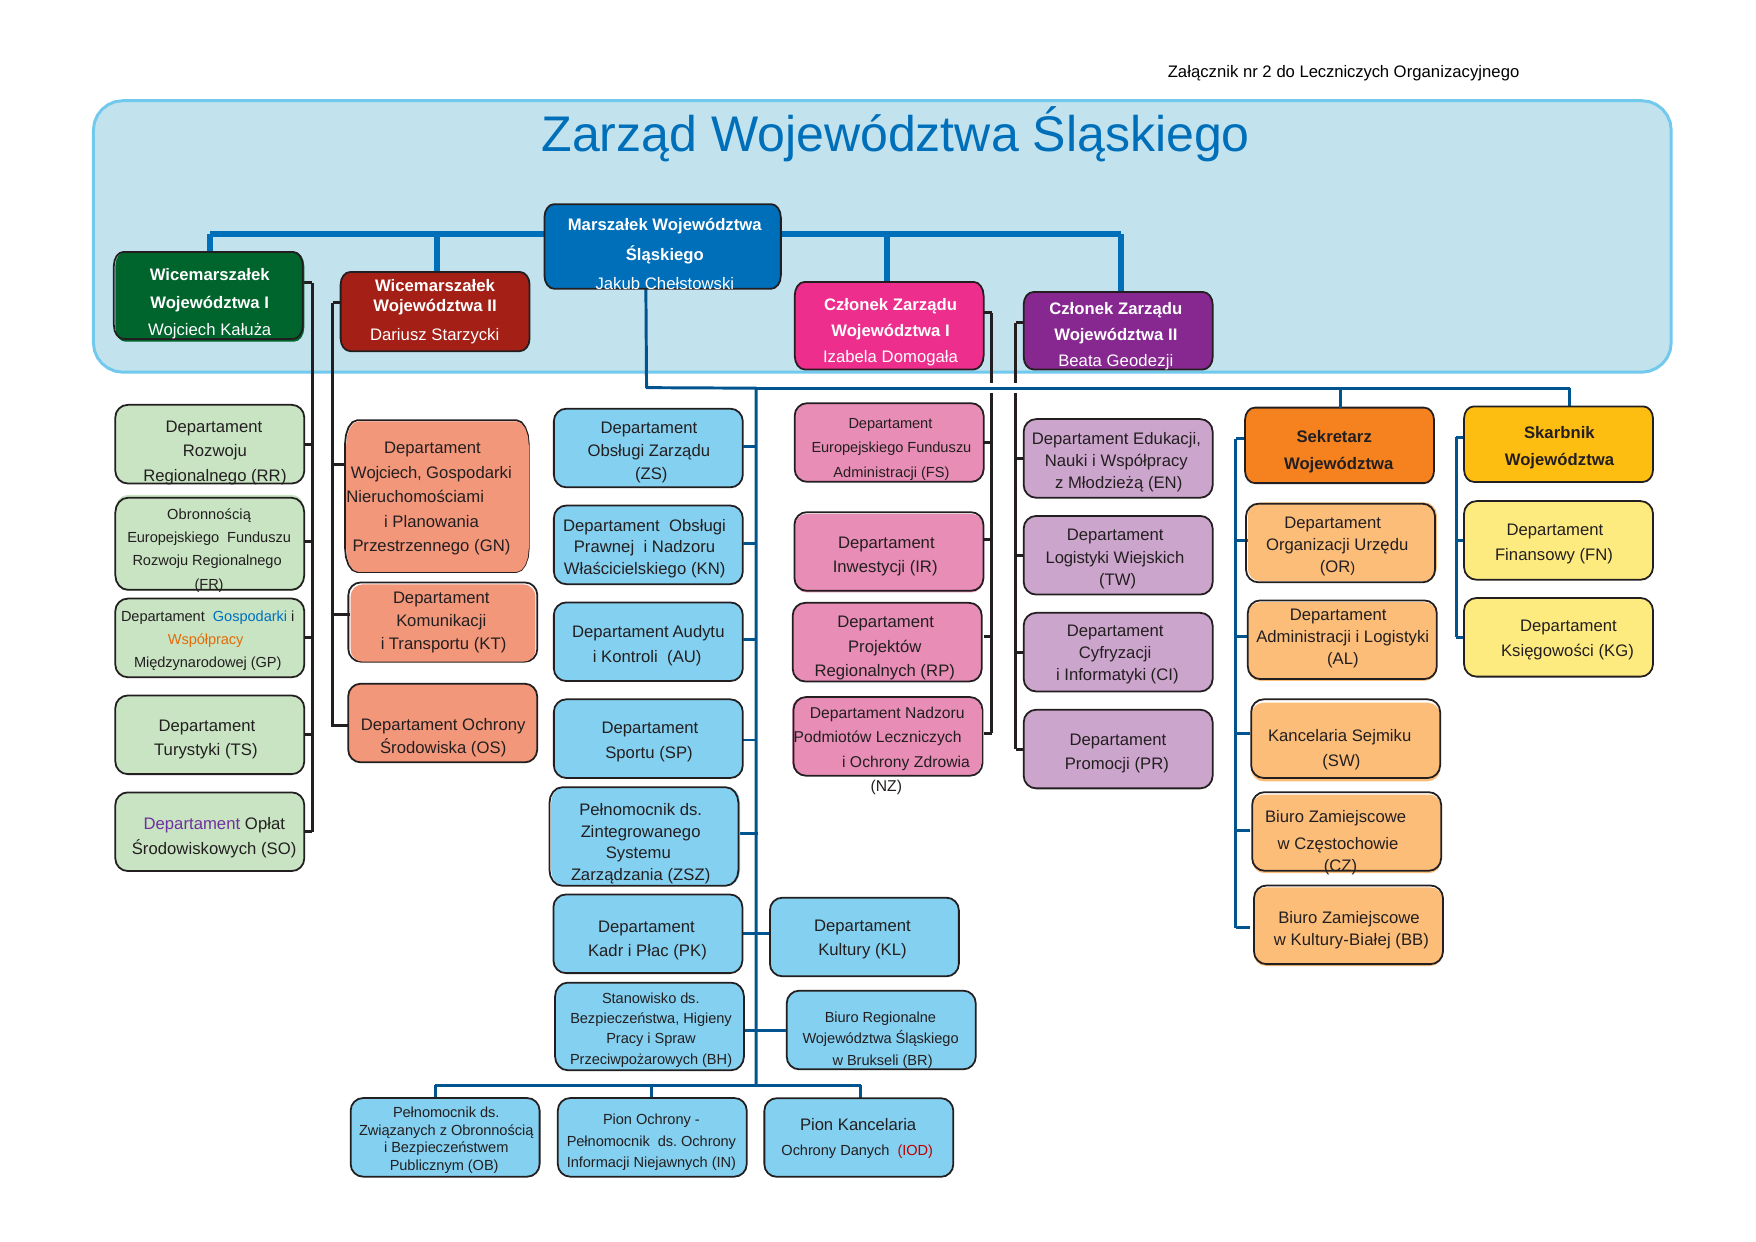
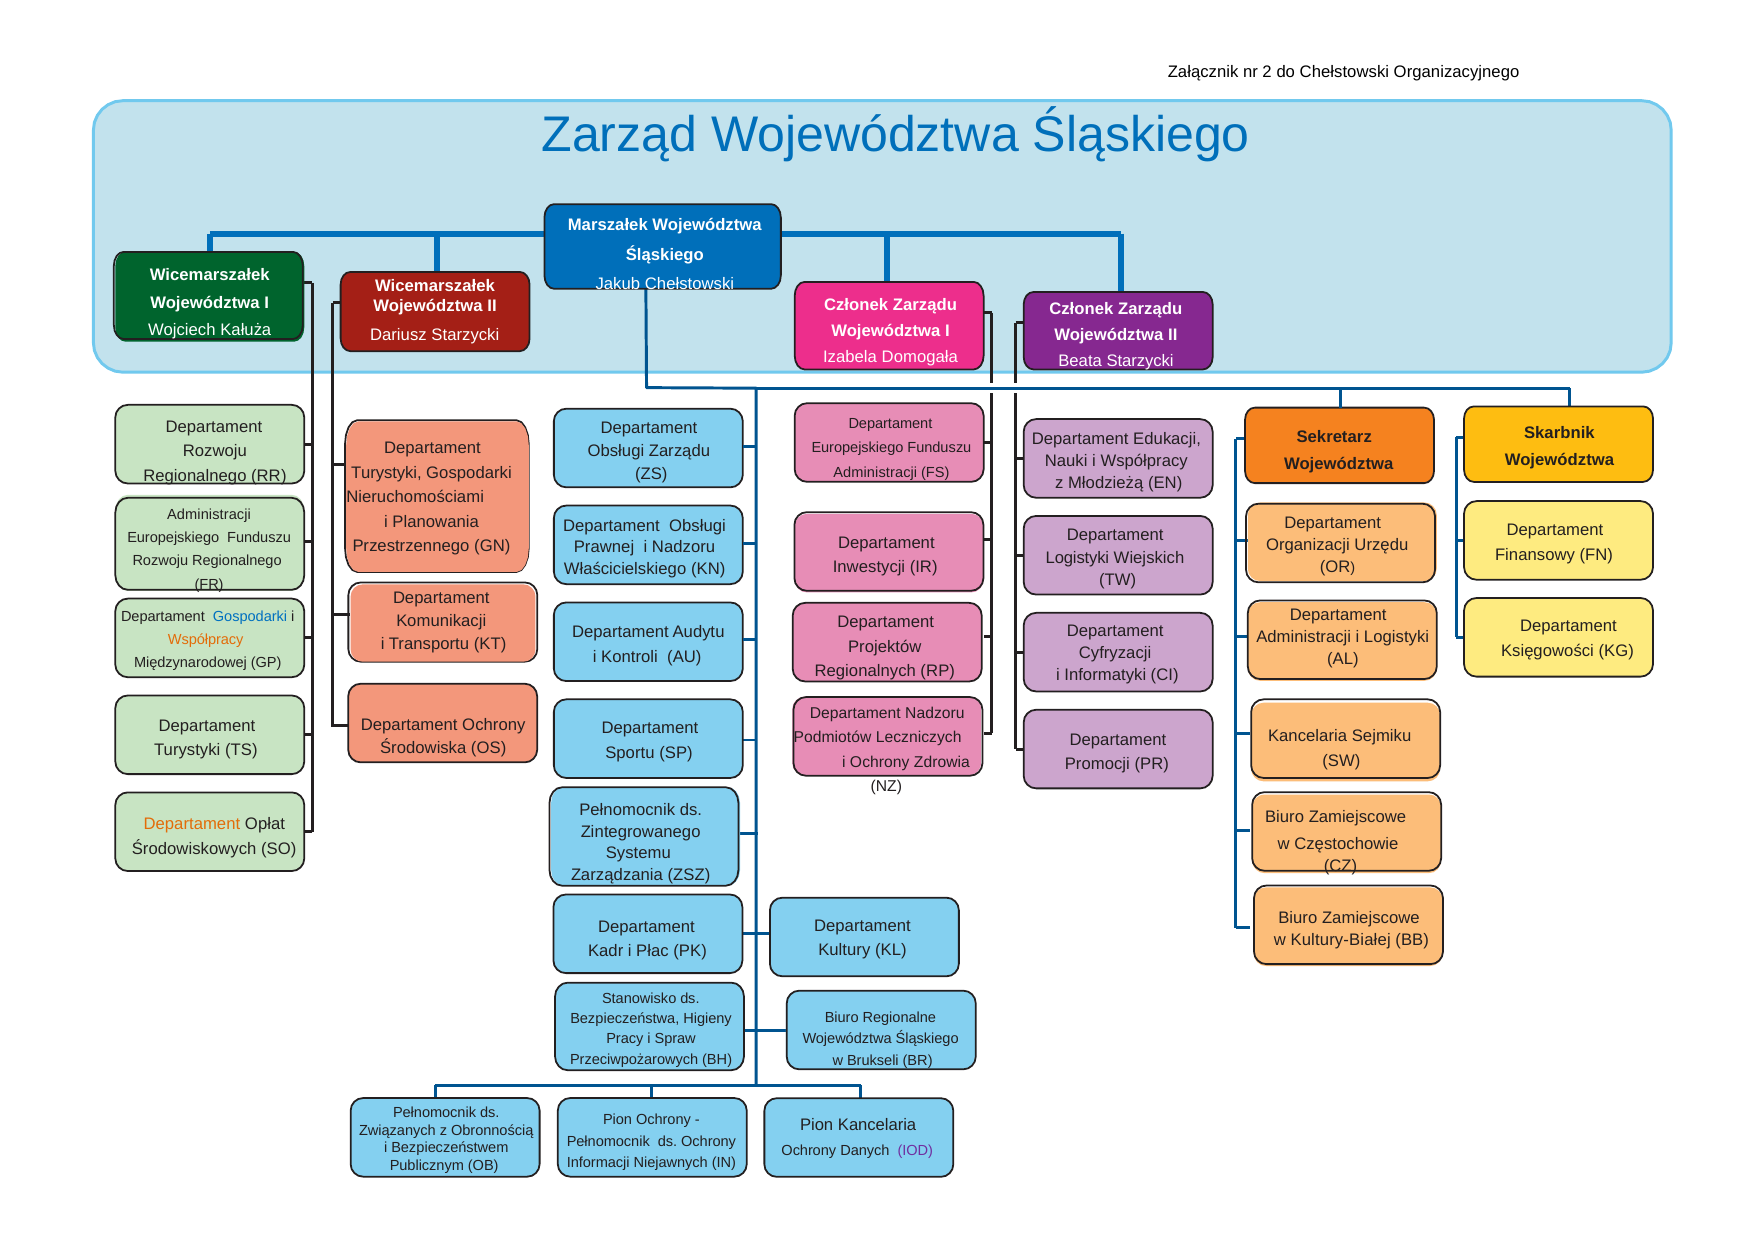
do Leczniczych: Leczniczych -> Chełstowski (1344, 72)
Beata Geodezji: Geodezji -> Starzycki (1140, 361)
Wojciech: Wojciech -> Turystyki (386, 473)
Obronnością: Obronnością -> Administracji (209, 515)
Departament colour: purple -> orange (192, 824)
IOD colour: red -> purple (915, 1150)
